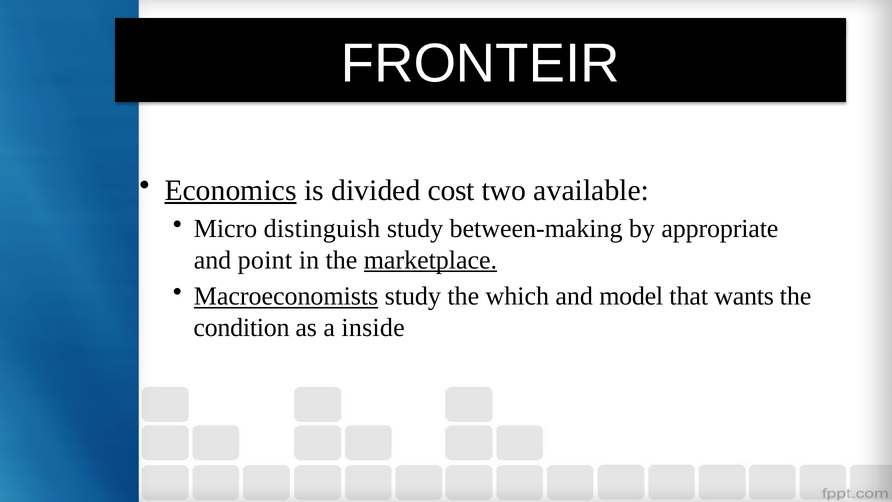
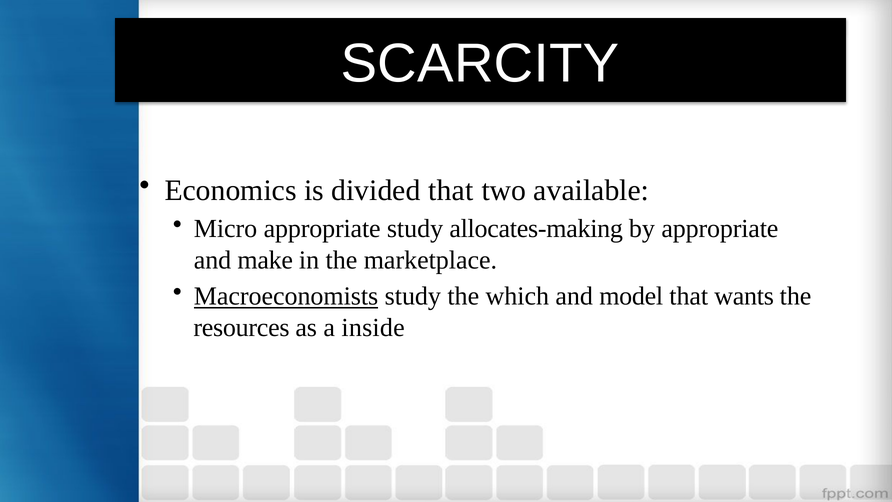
FRONTEIR: FRONTEIR -> SCARCITY (480, 64)
Economics underline: present -> none (231, 190)
divided cost: cost -> that (451, 190)
Micro distinguish: distinguish -> appropriate (322, 229)
between-making: between-making -> allocates-making (536, 229)
point: point -> make (265, 260)
marketplace underline: present -> none (430, 260)
condition: condition -> resources (241, 327)
